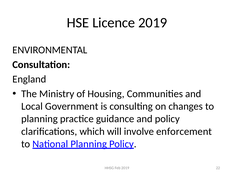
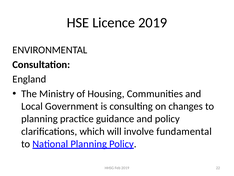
enforcement: enforcement -> fundamental (184, 131)
